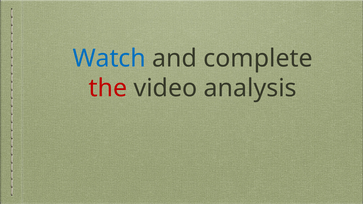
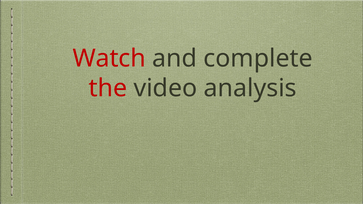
Watch colour: blue -> red (109, 58)
